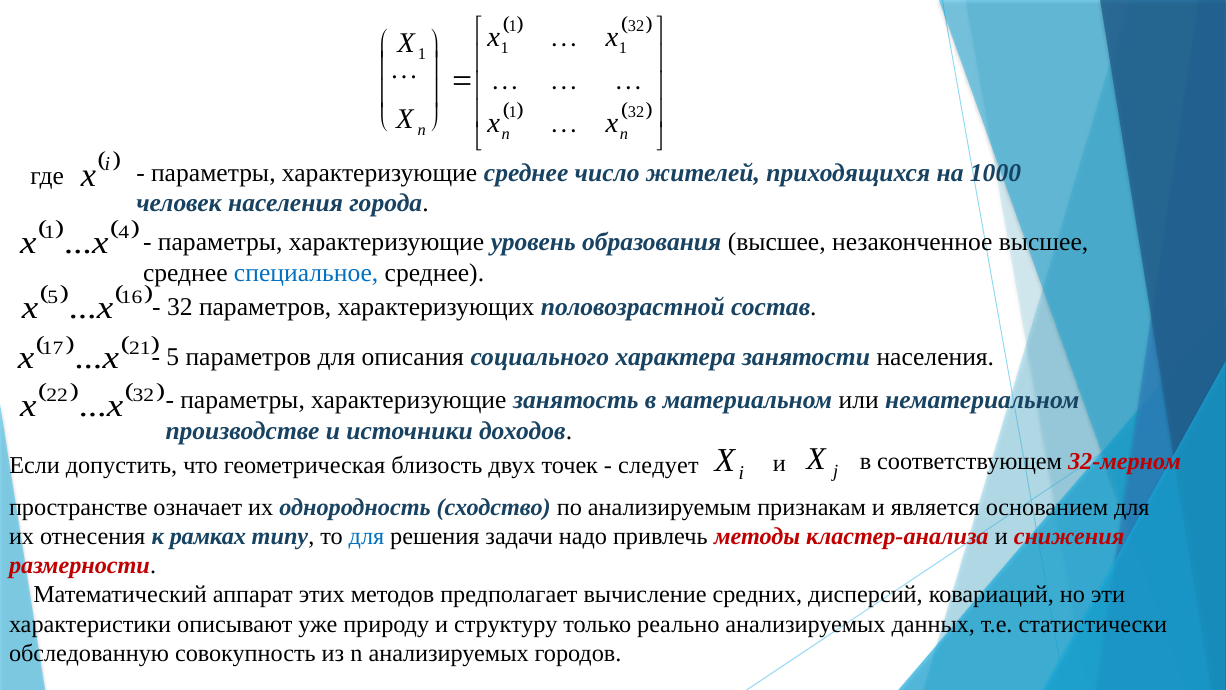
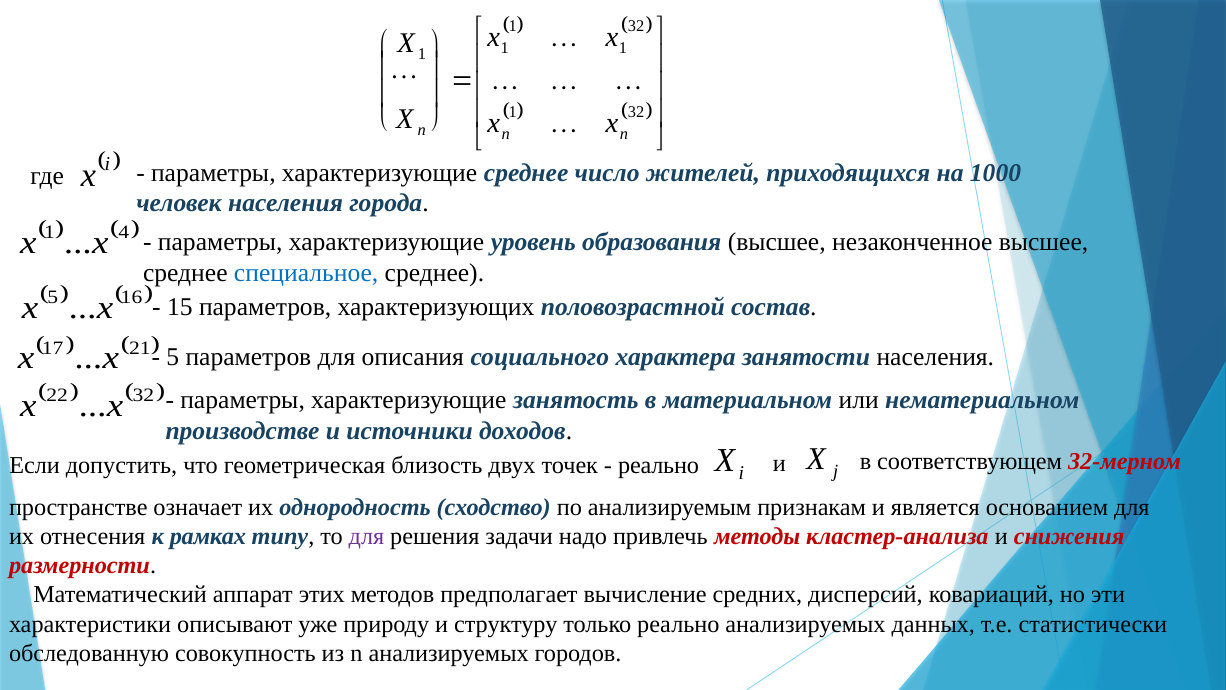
32: 32 -> 15 (180, 307)
следует: следует -> реально (659, 465)
для colour: blue -> purple (366, 536)
